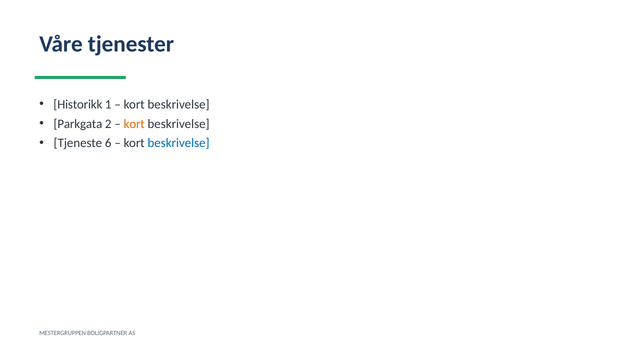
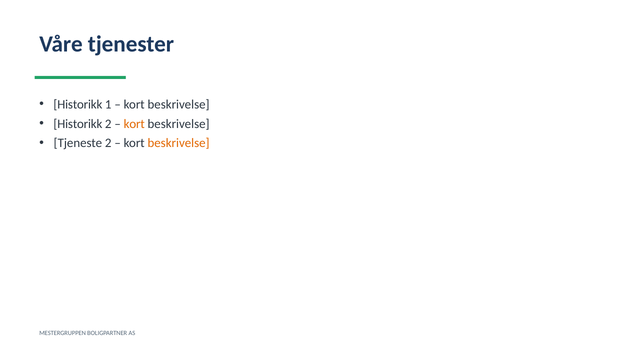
Parkgata: Parkgata -> Historikk (78, 124)
Tjeneste 6: 6 -> 2 (108, 143)
beskrivelse colour: blue -> orange (179, 143)
